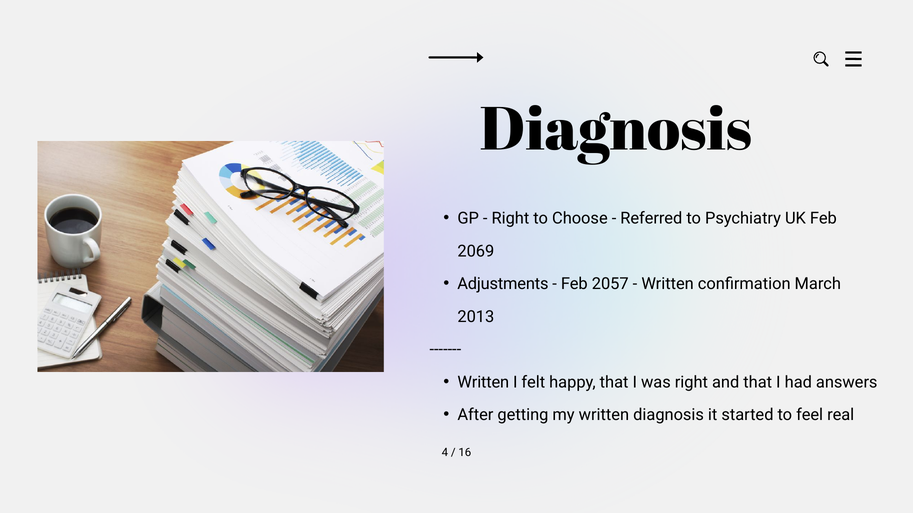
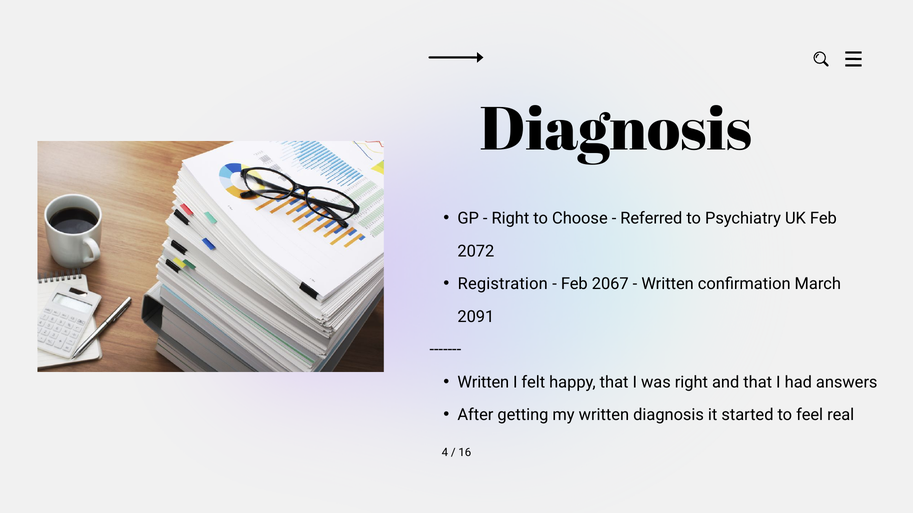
2069: 2069 -> 2072 (476, 251)
Adjustments: Adjustments -> Registration (503, 284)
2057: 2057 -> 2067 (610, 284)
2013: 2013 -> 2091 (476, 317)
